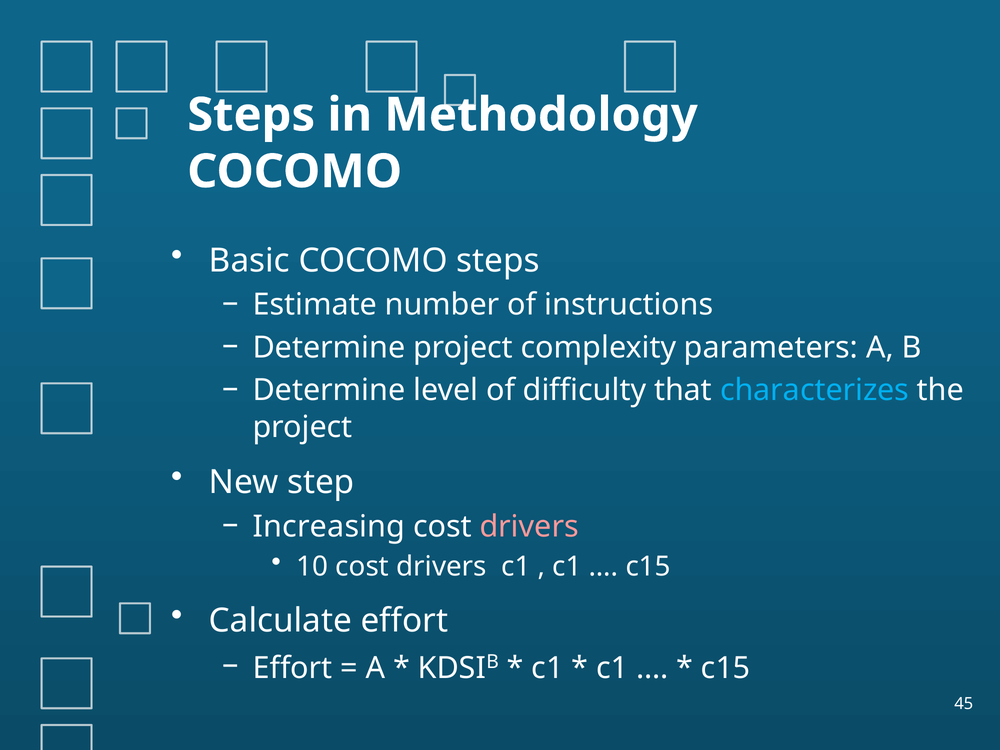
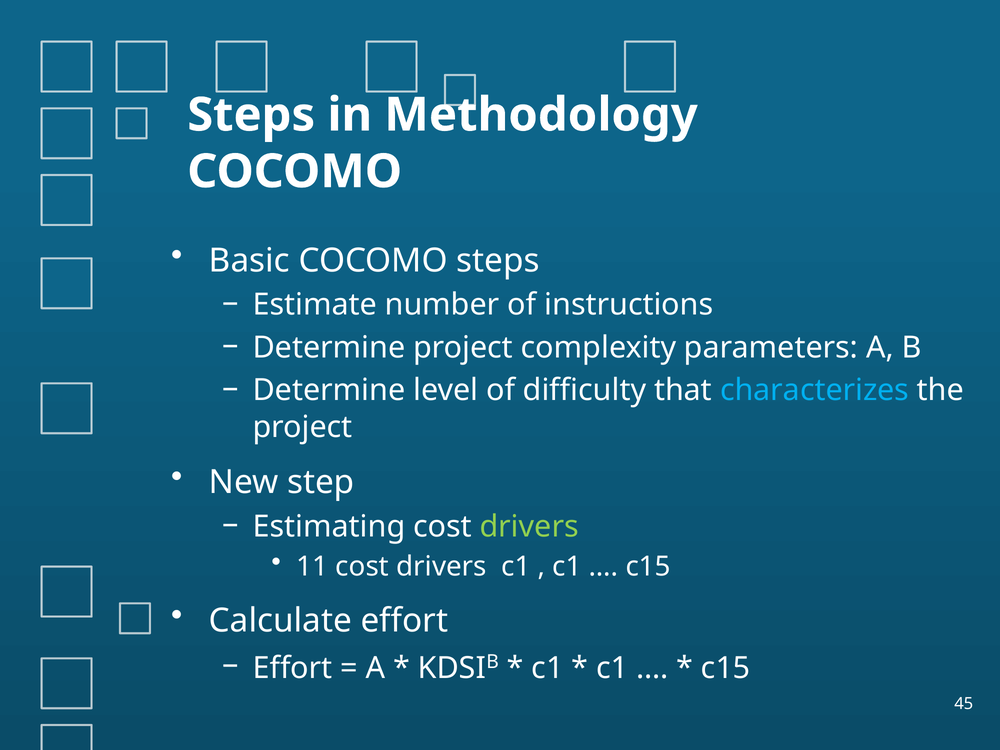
Increasing: Increasing -> Estimating (329, 526)
drivers colour: pink -> light green (529, 526)
10: 10 -> 11 (312, 567)
